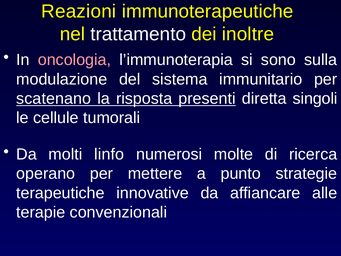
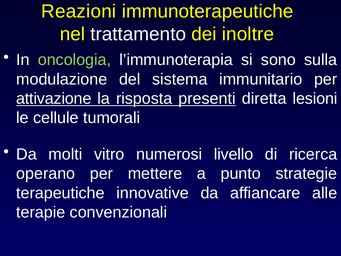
oncologia colour: pink -> light green (74, 60)
scatenano: scatenano -> attivazione (54, 98)
singoli: singoli -> lesioni (315, 98)
linfo: linfo -> vitro (109, 154)
molte: molte -> livello (234, 154)
